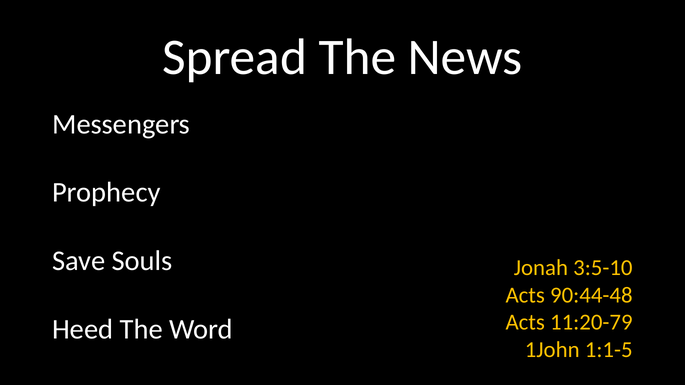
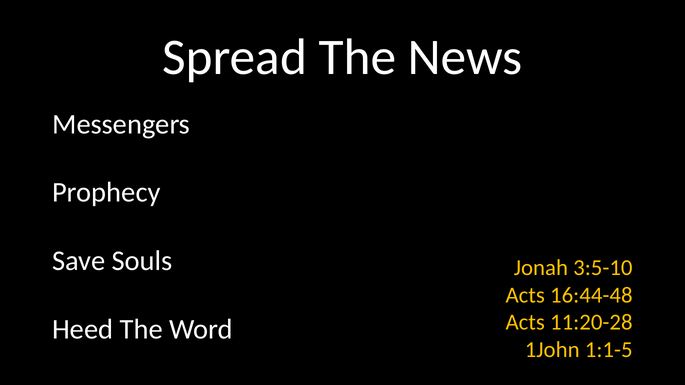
90:44-48: 90:44-48 -> 16:44-48 (591, 295)
11:20-79: 11:20-79 -> 11:20-28 (591, 323)
